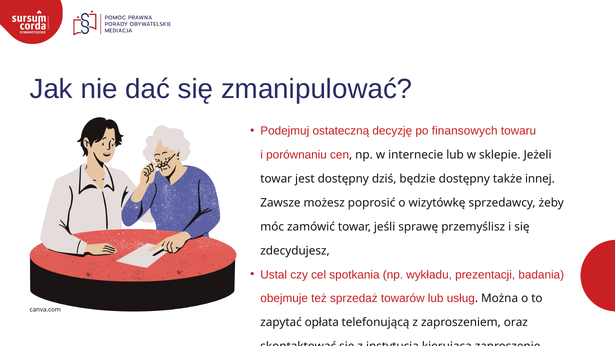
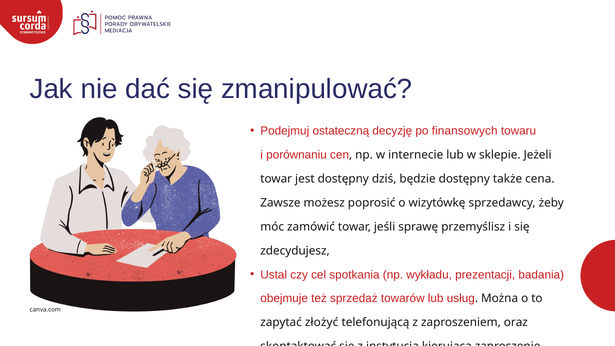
innej: innej -> cena (540, 179)
opłata: opłata -> złożyć (322, 322)
